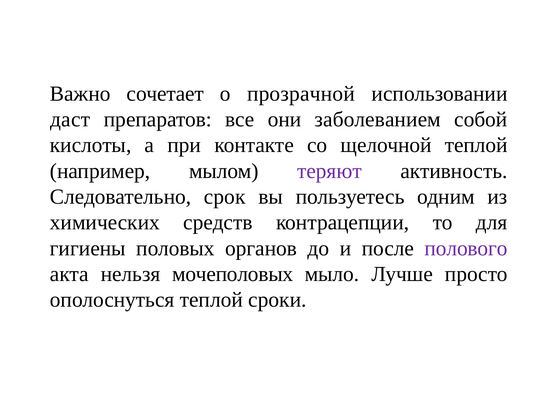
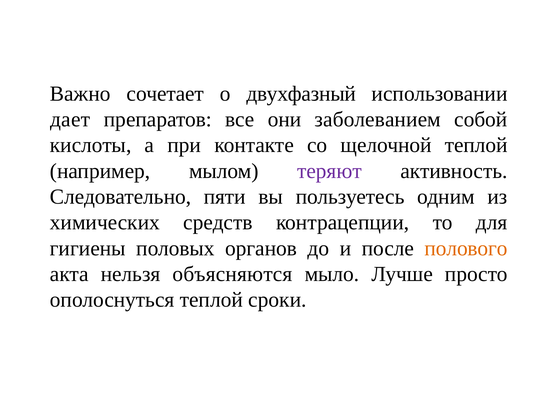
прозрачной: прозрачной -> двухфазный (301, 93)
даст: даст -> дает (70, 119)
срок: срок -> пяти (225, 196)
полового colour: purple -> orange (466, 248)
мочеполовых: мочеполовых -> объясняются (232, 274)
